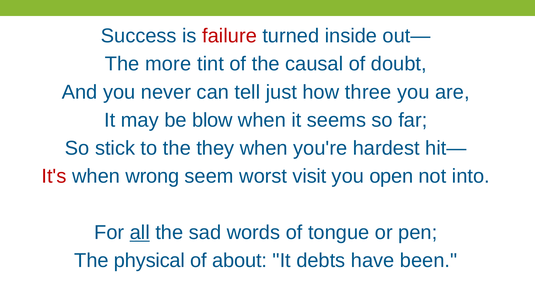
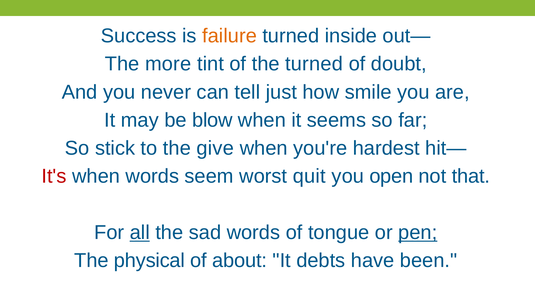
failure colour: red -> orange (230, 36)
the causal: causal -> turned (314, 64)
three: three -> smile (368, 92)
they: they -> give (215, 148)
when wrong: wrong -> words (152, 176)
visit: visit -> quit (309, 176)
into: into -> that (471, 176)
pen underline: none -> present (418, 232)
